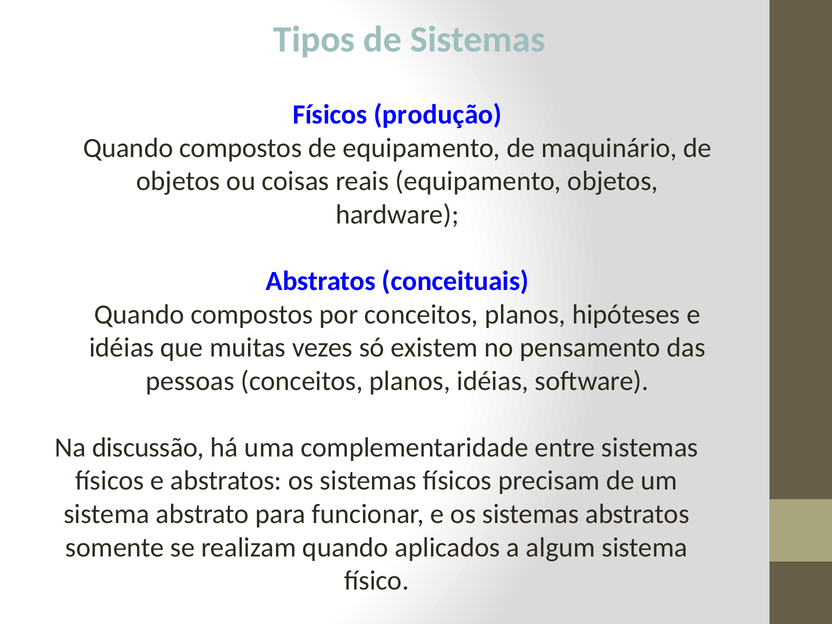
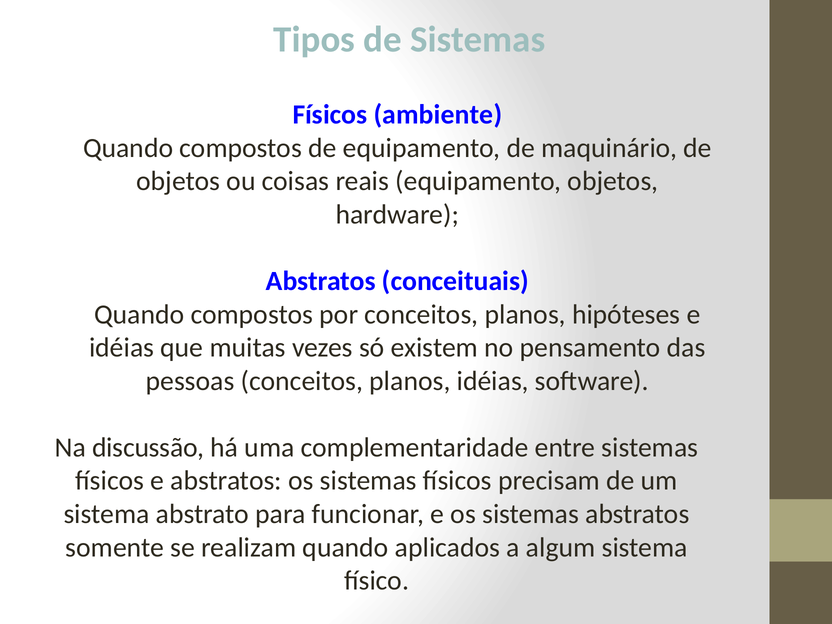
produção: produção -> ambiente (438, 115)
